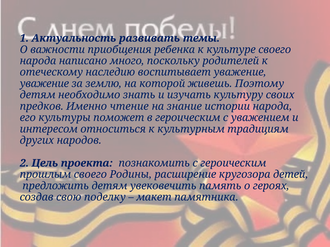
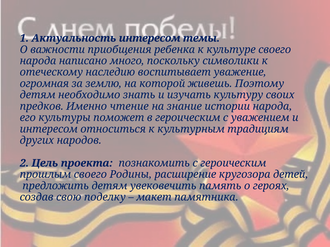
Актуальность развивать: развивать -> интересом (150, 38)
родителей: родителей -> символики (231, 61)
уважение: уважение -> огромная (44, 84)
